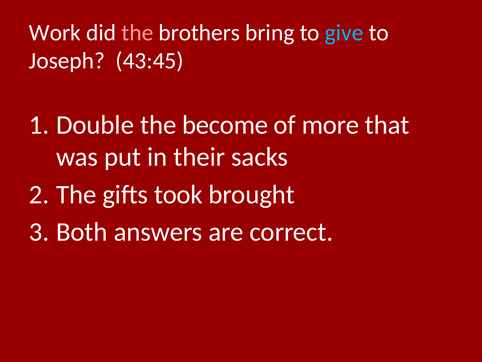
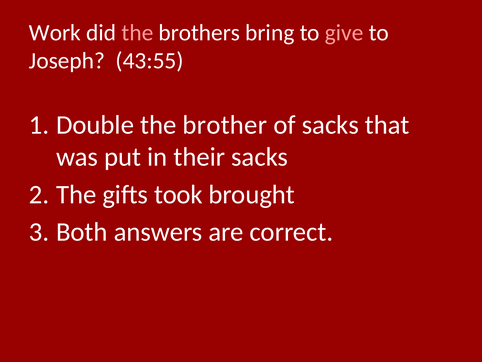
give colour: light blue -> pink (344, 33)
43:45: 43:45 -> 43:55 (150, 61)
become: become -> brother (225, 125)
of more: more -> sacks (330, 125)
